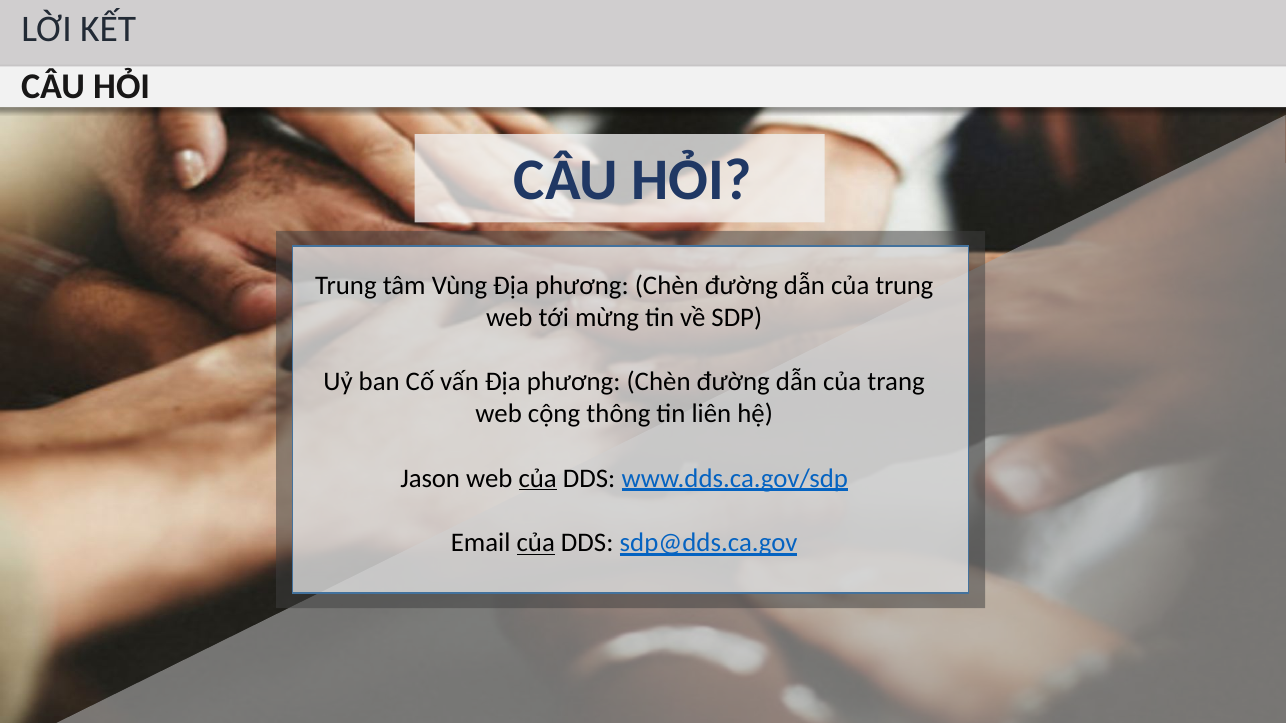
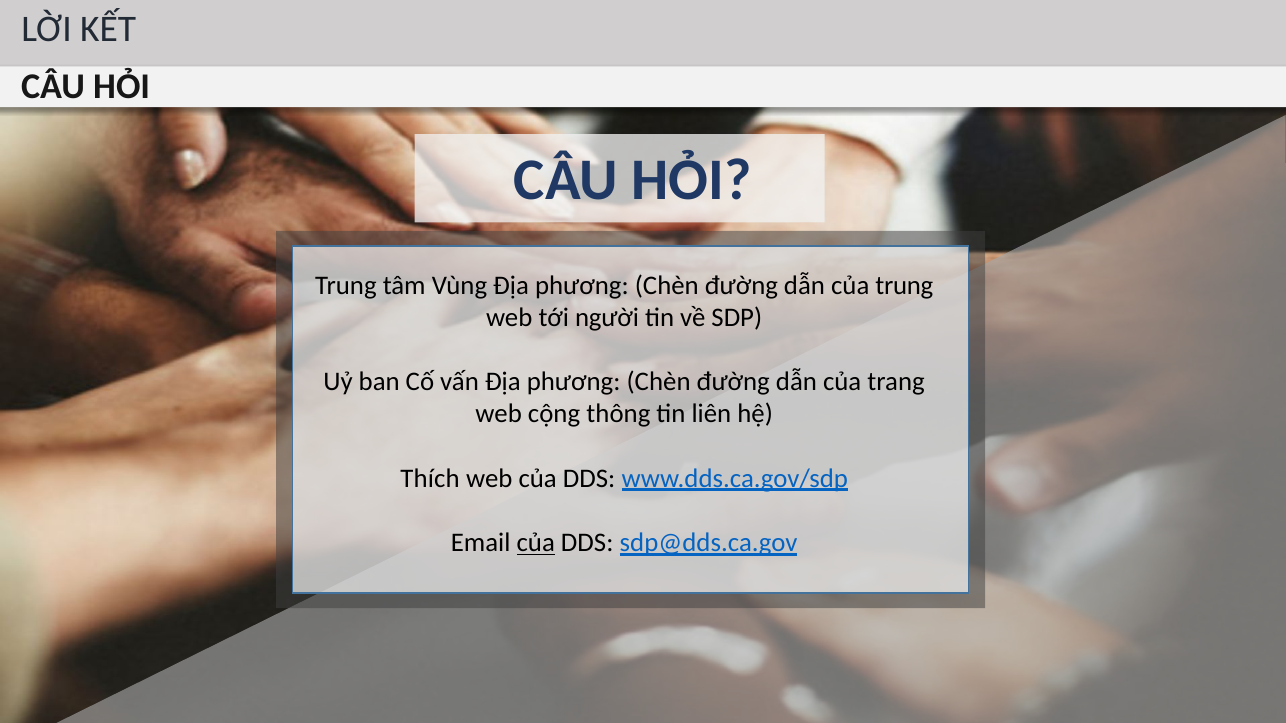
mừng: mừng -> người (607, 318)
Jason: Jason -> Thích (430, 478)
của underline: present -> none (538, 478)
